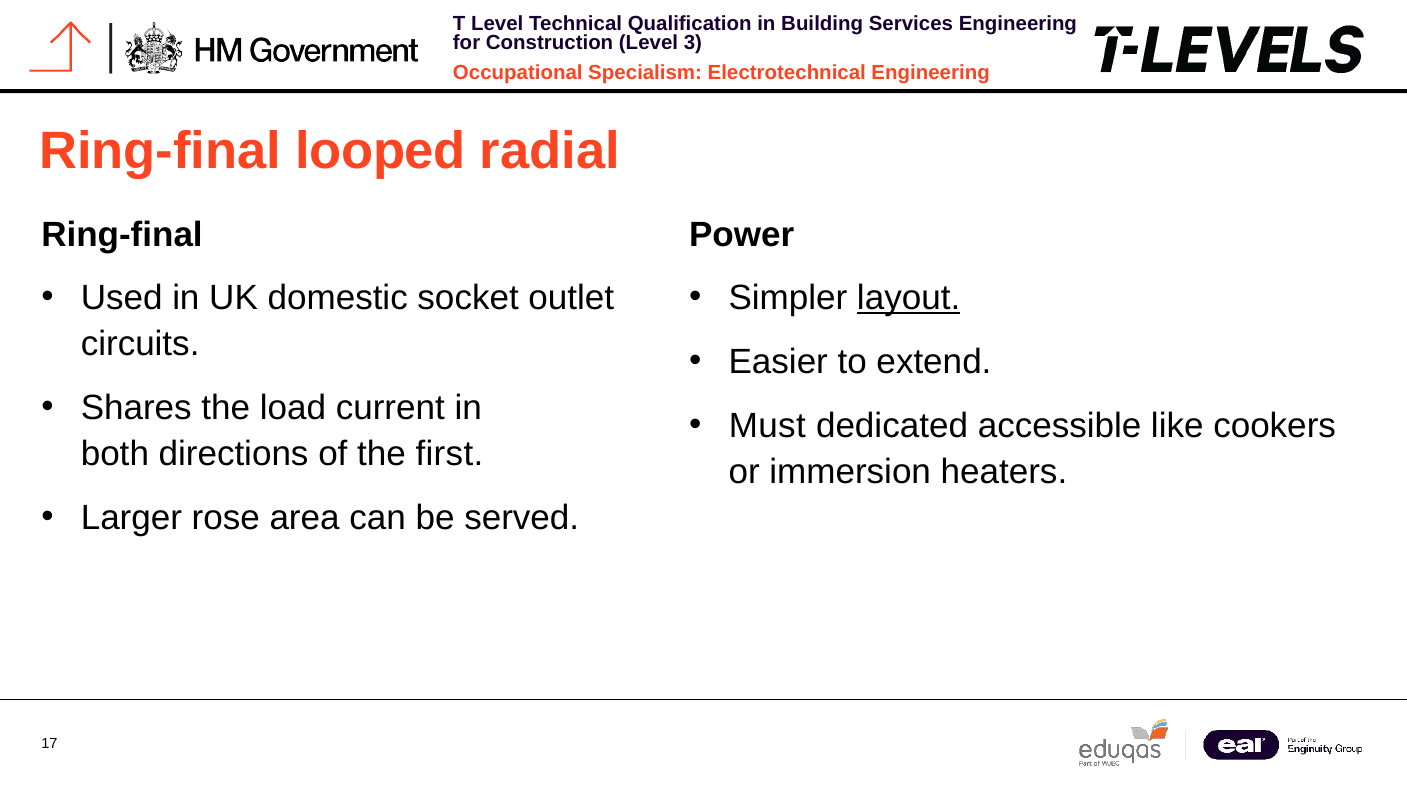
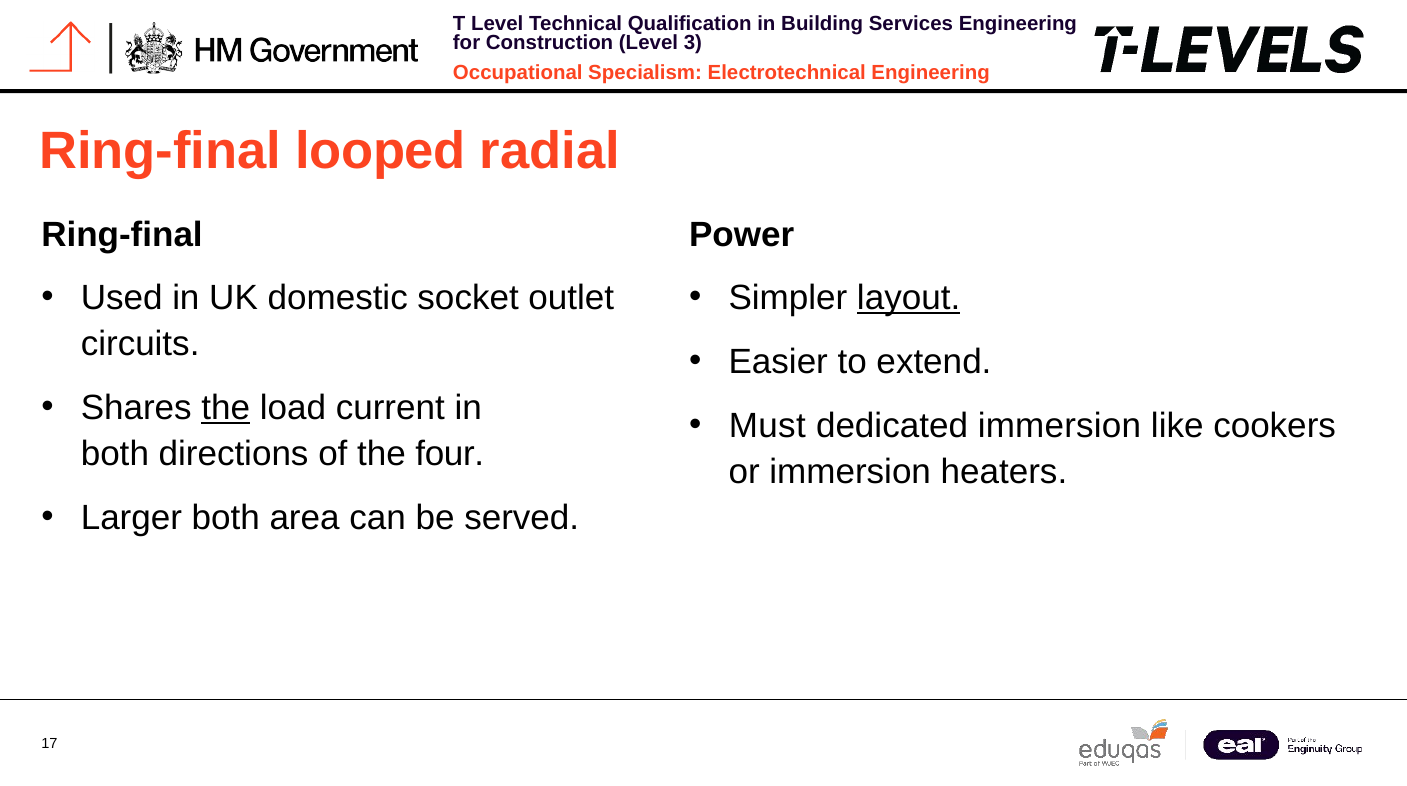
the underline: none -> present (226, 408)
dedicated accessible: accessible -> immersion (1059, 426)
first: first -> four (450, 454)
Larger rose: rose -> both (226, 518)
